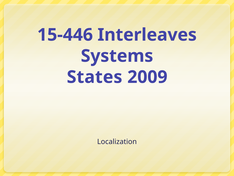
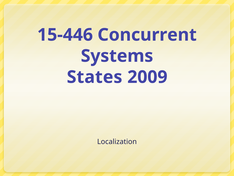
Interleaves: Interleaves -> Concurrent (147, 35)
